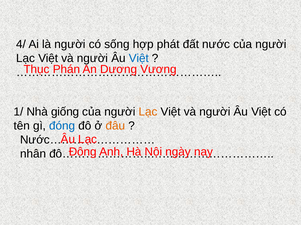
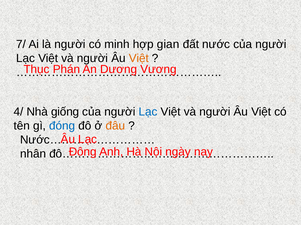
4/: 4/ -> 7/ (21, 44)
sống: sống -> minh (117, 44)
phát: phát -> gian (168, 44)
Việt colour: blue -> orange (139, 58)
1/: 1/ -> 4/ (18, 112)
Lạc colour: orange -> blue (148, 112)
